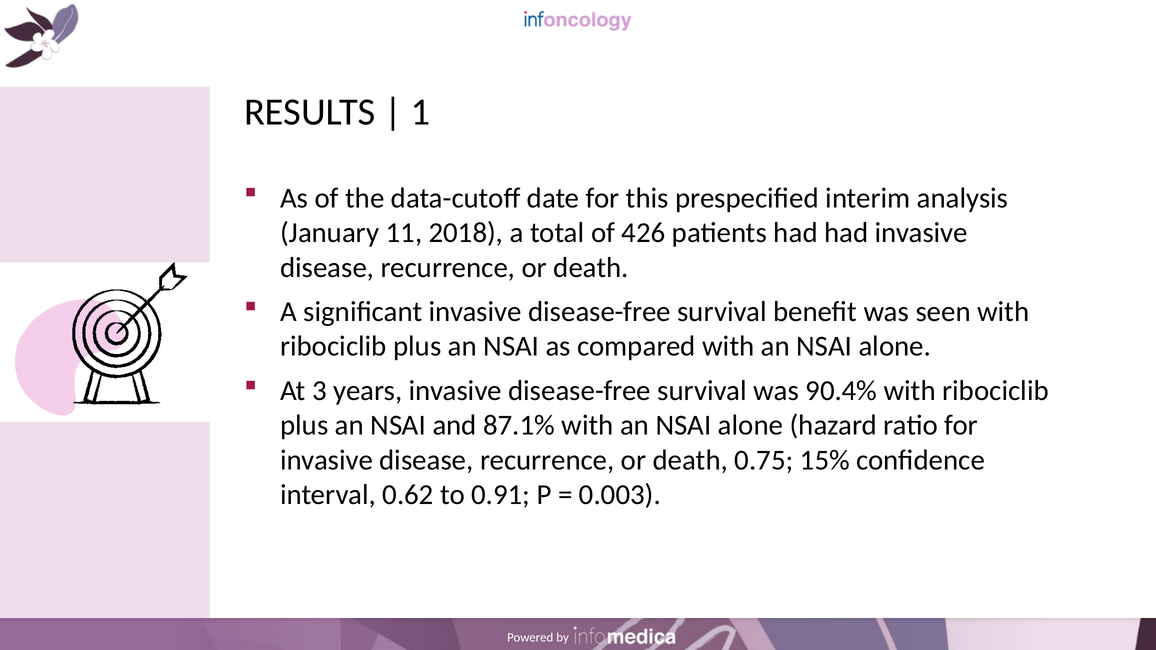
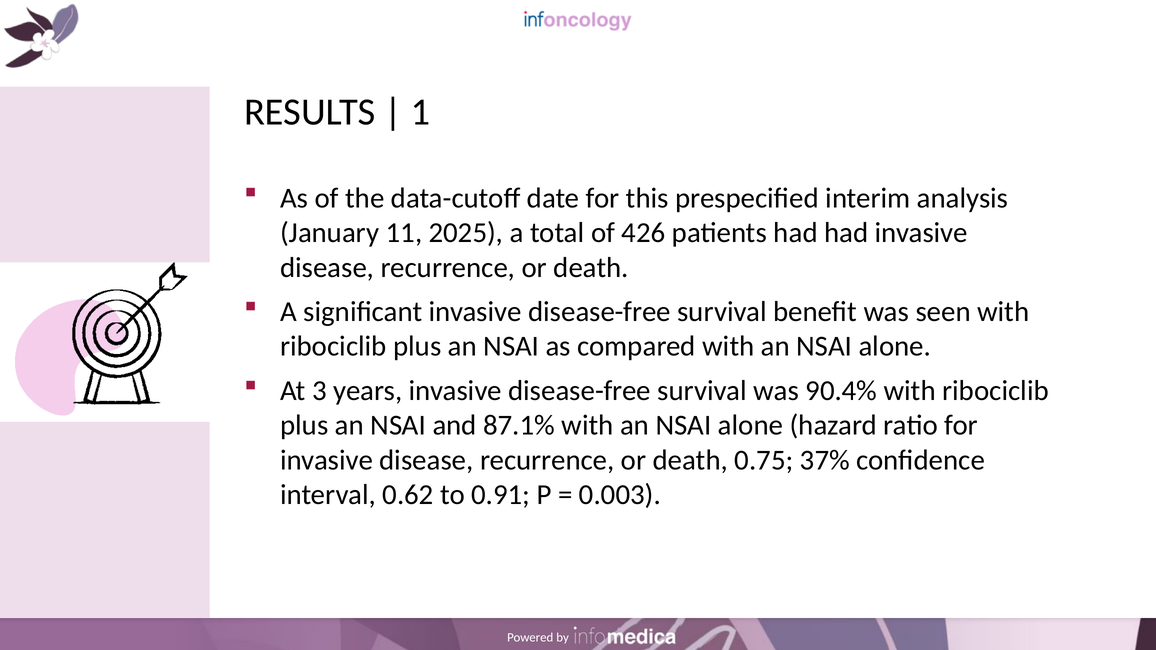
2018: 2018 -> 2025 (466, 233)
15%: 15% -> 37% (825, 460)
